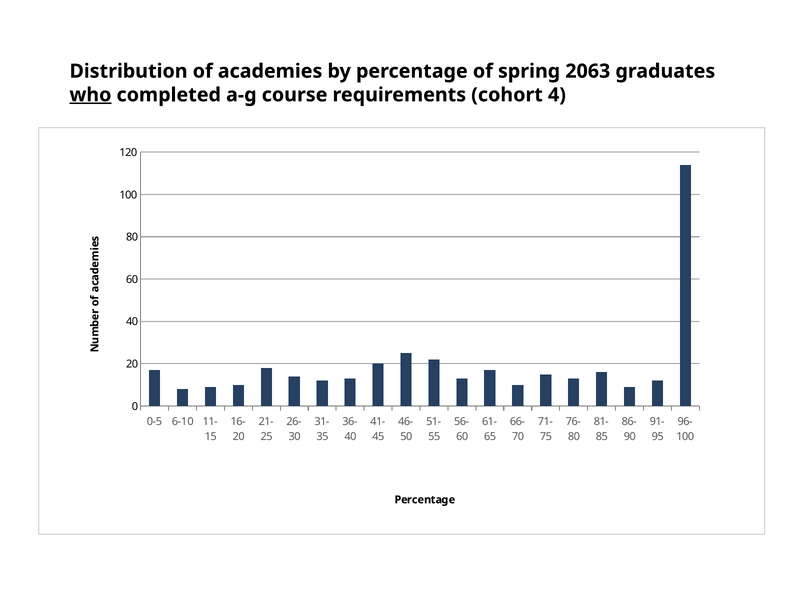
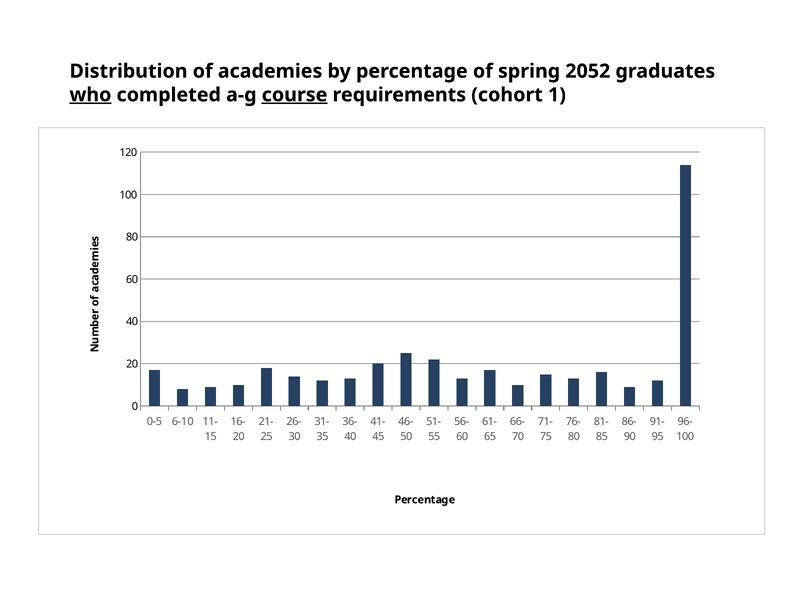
2063: 2063 -> 2052 (588, 71)
course underline: none -> present (295, 95)
4: 4 -> 1 (557, 95)
